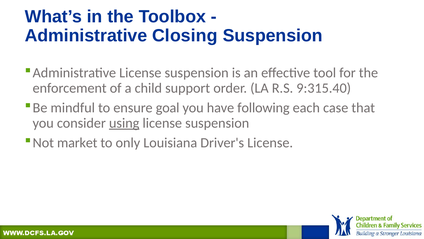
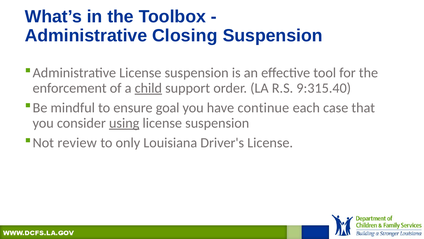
child underline: none -> present (148, 88)
following: following -> continue (263, 108)
market: market -> review (77, 143)
